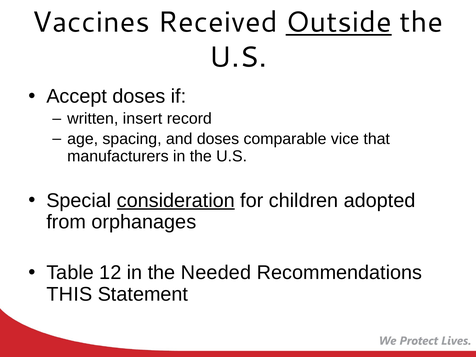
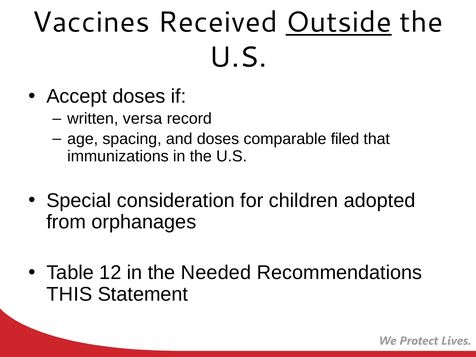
insert: insert -> versa (142, 119)
vice: vice -> filed (345, 139)
manufacturers: manufacturers -> immunizations (118, 156)
consideration underline: present -> none (176, 201)
